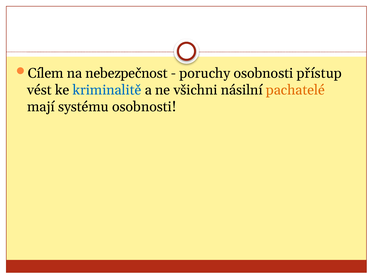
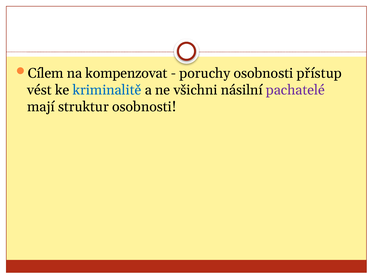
nebezpečnost: nebezpečnost -> kompenzovat (126, 74)
pachatelé colour: orange -> purple (295, 90)
systému: systému -> struktur (83, 107)
